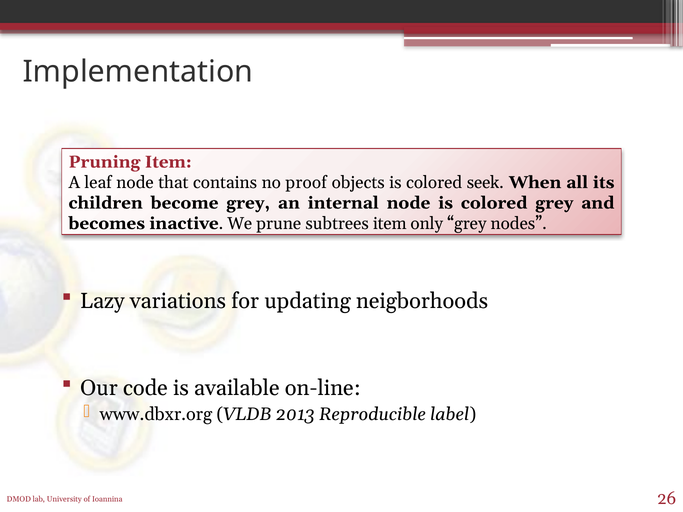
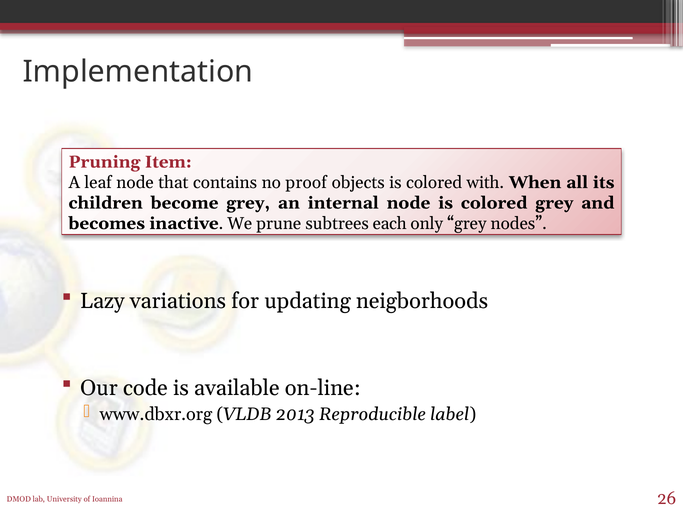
seek: seek -> with (485, 183)
subtrees item: item -> each (390, 223)
